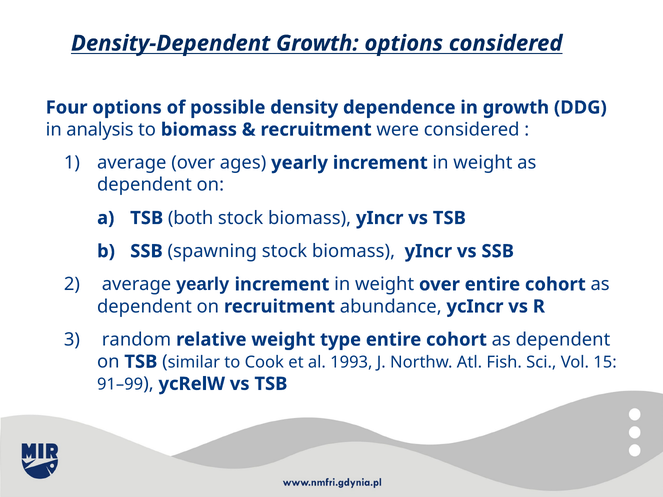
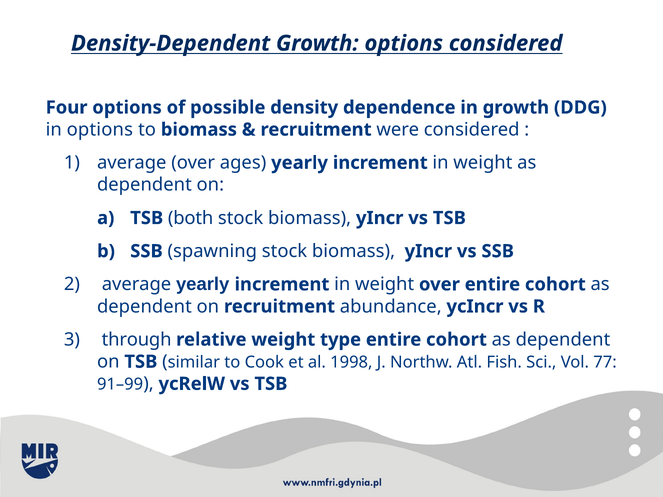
in analysis: analysis -> options (100, 130)
random: random -> through (137, 340)
1993: 1993 -> 1998 (351, 362)
15: 15 -> 77 (605, 362)
